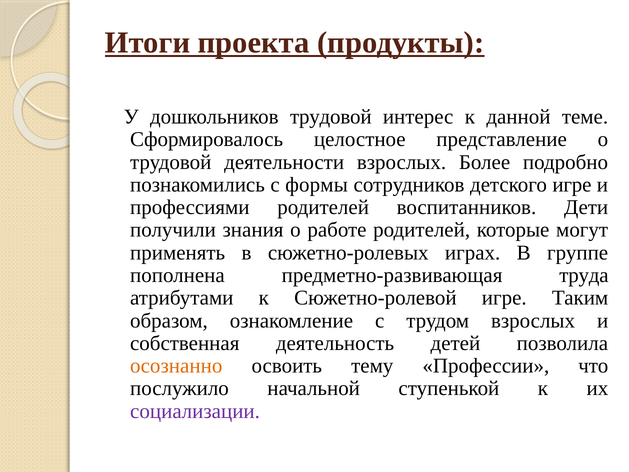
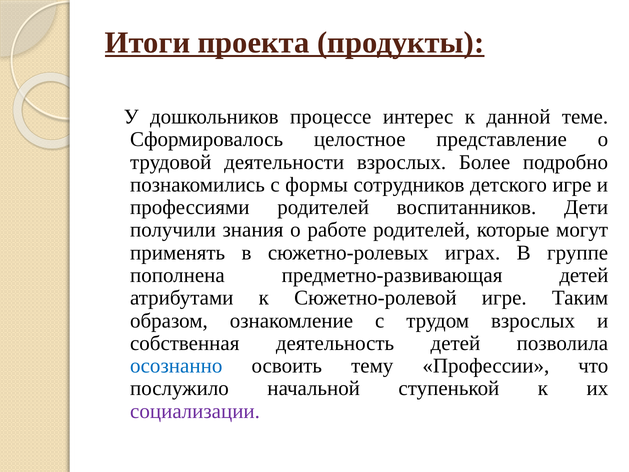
дошкольников трудовой: трудовой -> процессе (331, 117)
предметно-развивающая труда: труда -> детей (584, 275)
осознанно colour: orange -> blue (176, 366)
